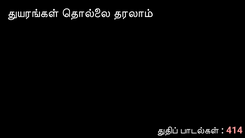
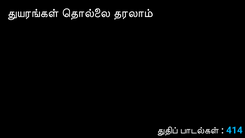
414 colour: pink -> light blue (234, 130)
